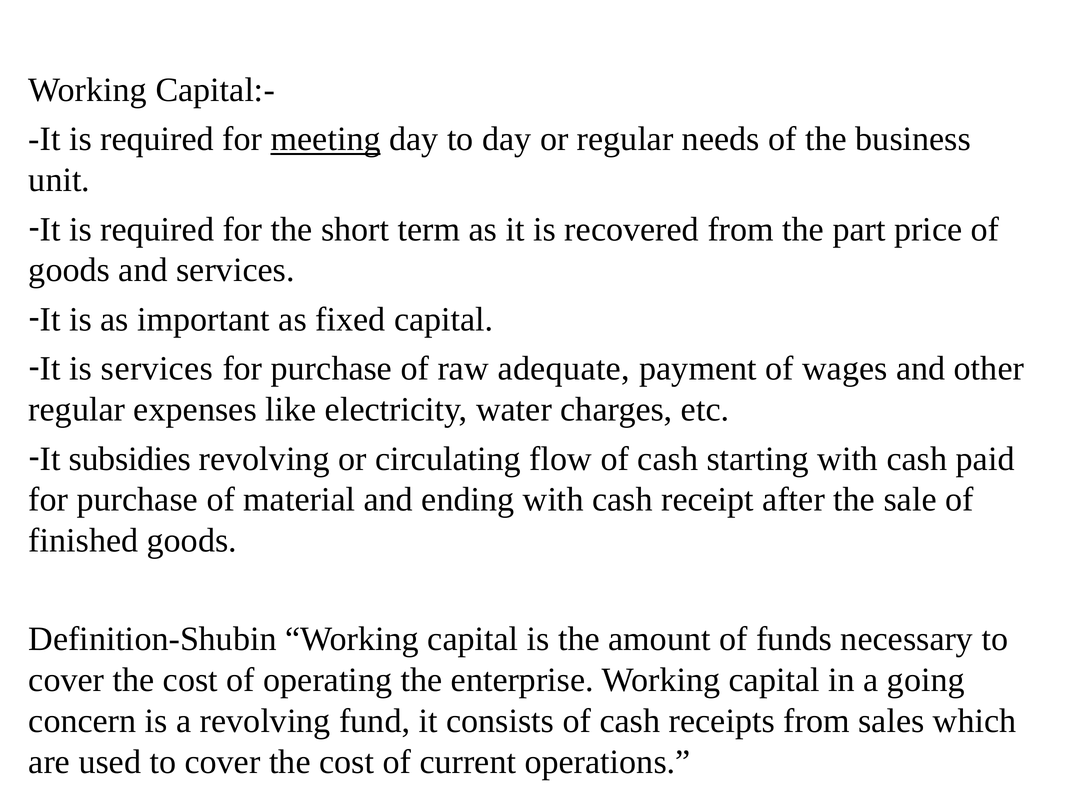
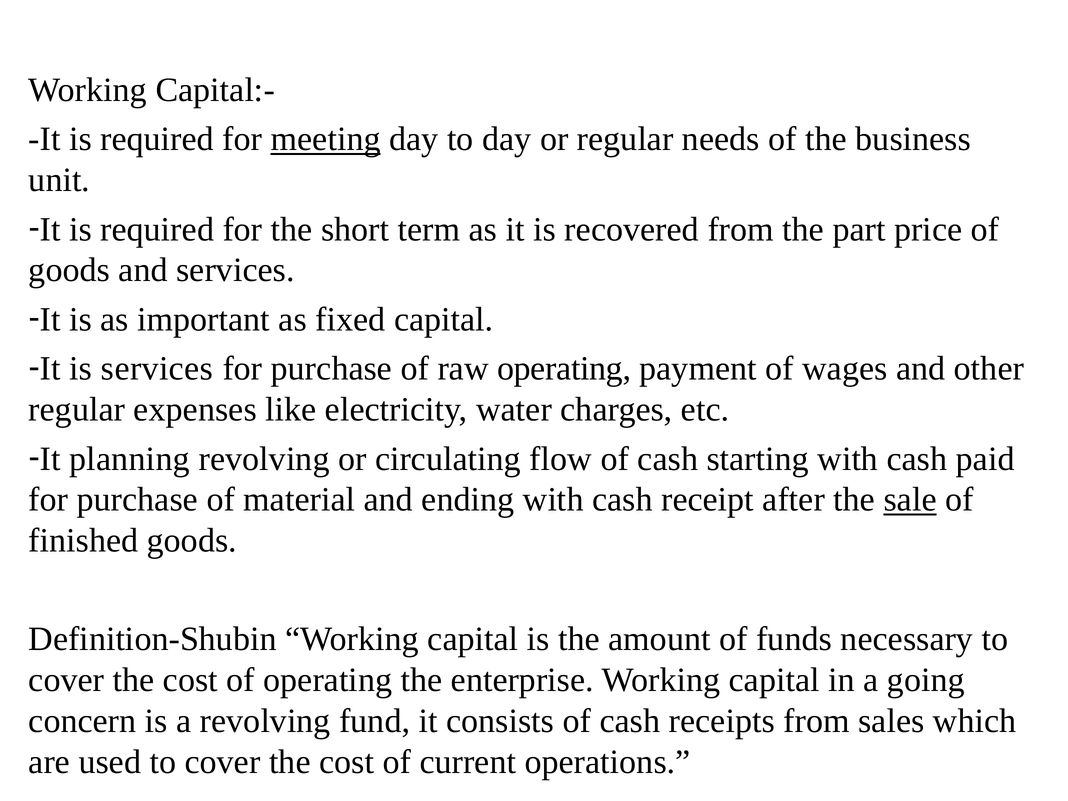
raw adequate: adequate -> operating (564, 369)
subsidies: subsidies -> planning (130, 459)
sale underline: none -> present (910, 500)
